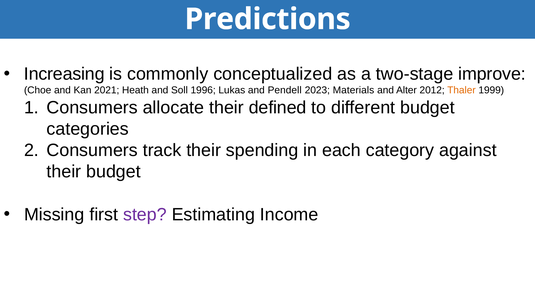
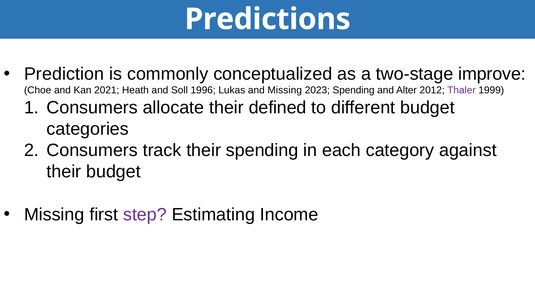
Increasing: Increasing -> Prediction (64, 74)
and Pendell: Pendell -> Missing (285, 90)
2023 Materials: Materials -> Spending (354, 90)
Thaler colour: orange -> purple (461, 90)
